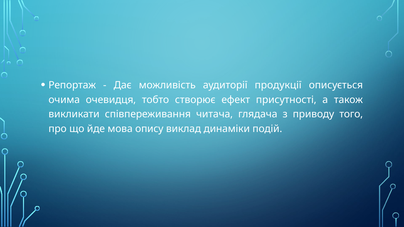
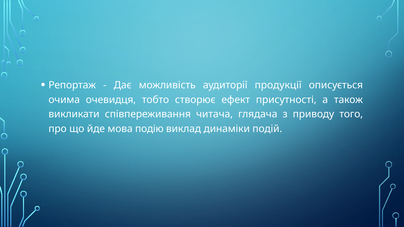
опису: опису -> подію (149, 129)
